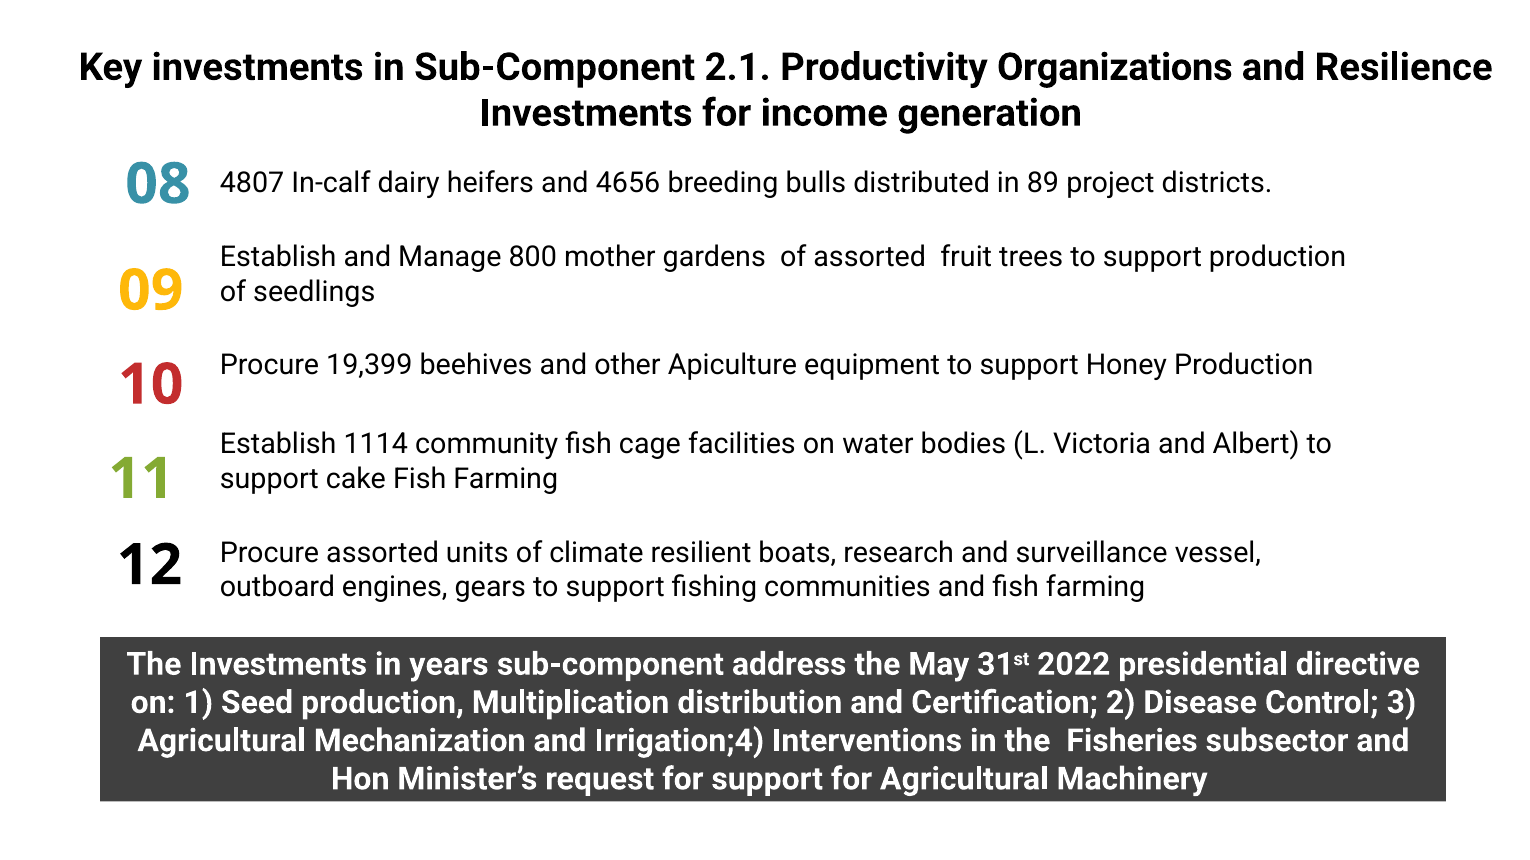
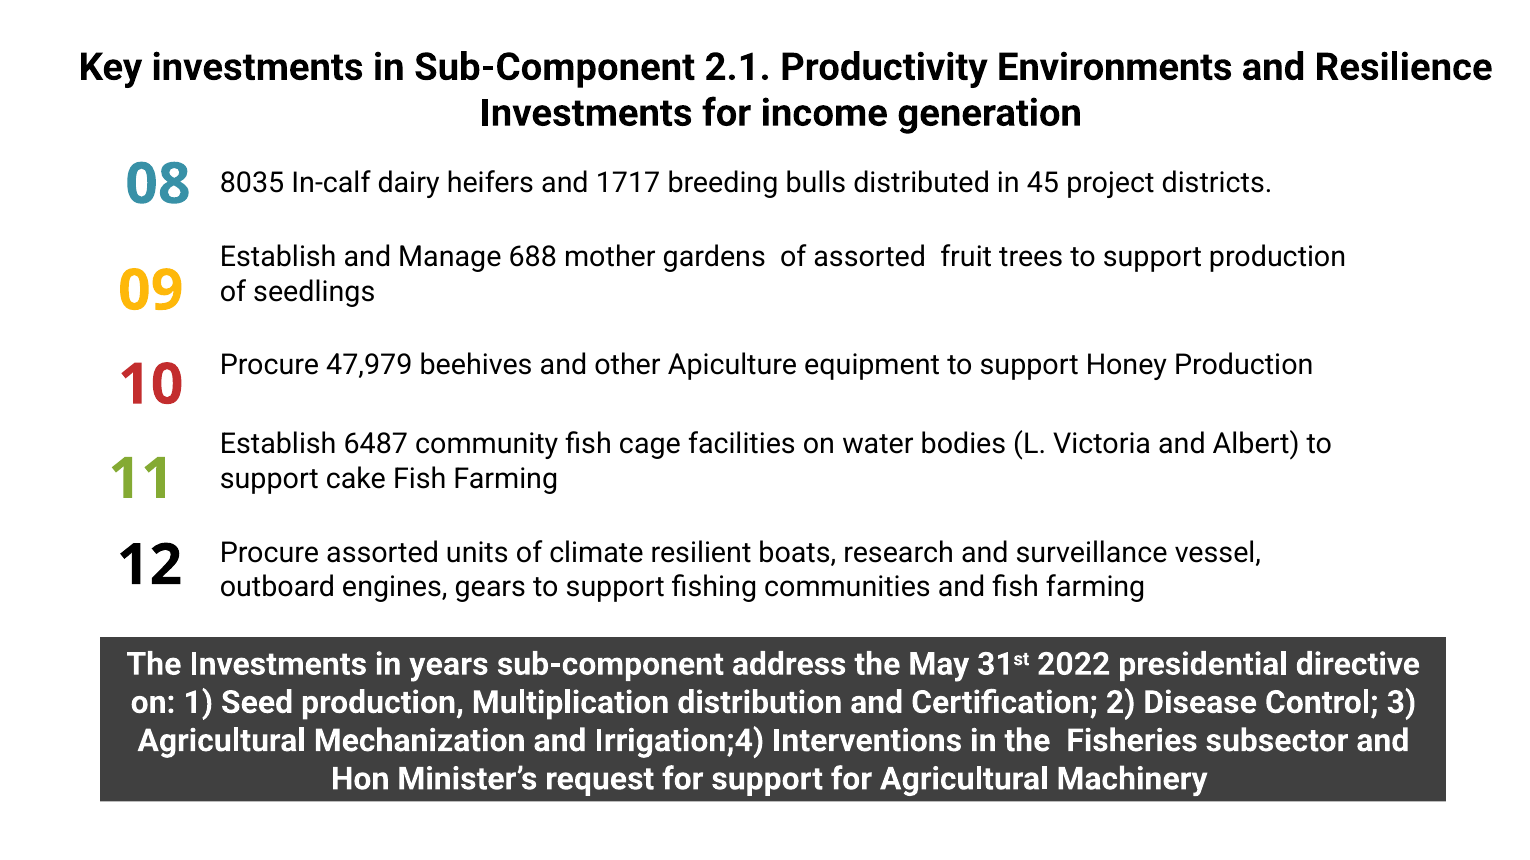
Organizations: Organizations -> Environments (1115, 67)
4807: 4807 -> 8035 (252, 183)
4656: 4656 -> 1717 (628, 183)
89: 89 -> 45 (1043, 183)
800: 800 -> 688 (533, 258)
19,399: 19,399 -> 47,979 (369, 366)
1114: 1114 -> 6487 (376, 445)
